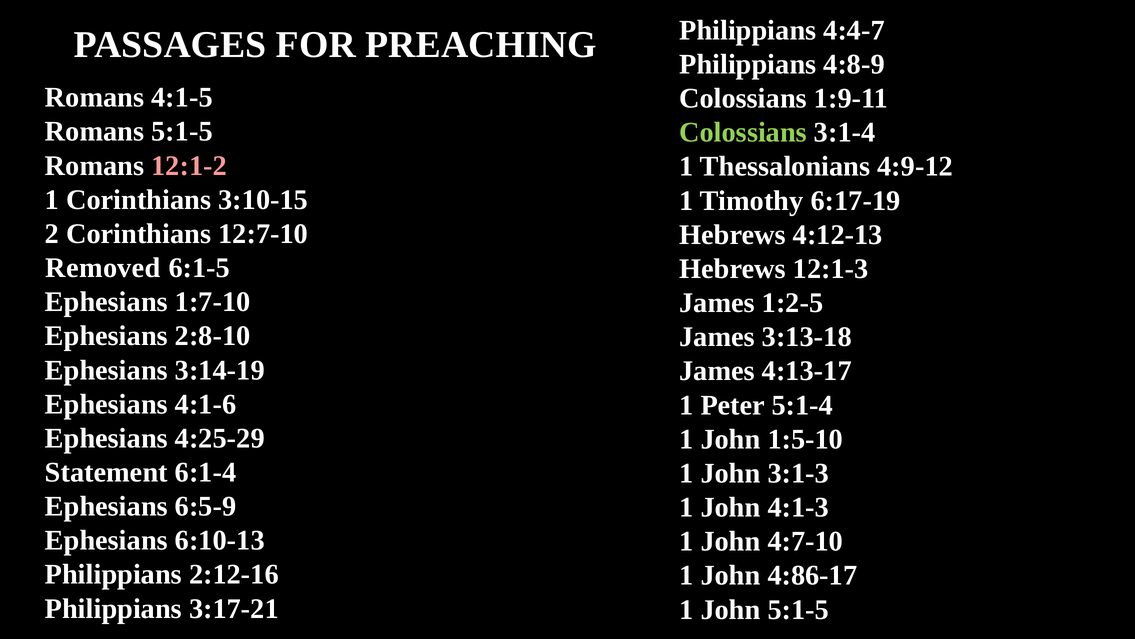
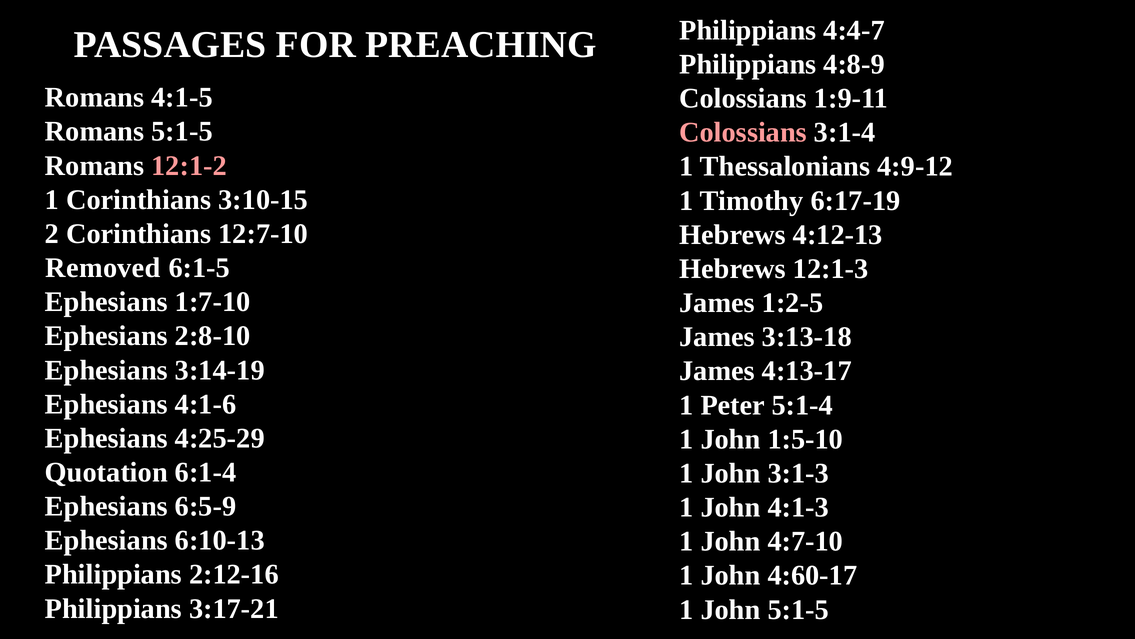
Colossians colour: light green -> pink (743, 132)
Statement: Statement -> Quotation (106, 472)
4:86-17: 4:86-17 -> 4:60-17 (812, 575)
